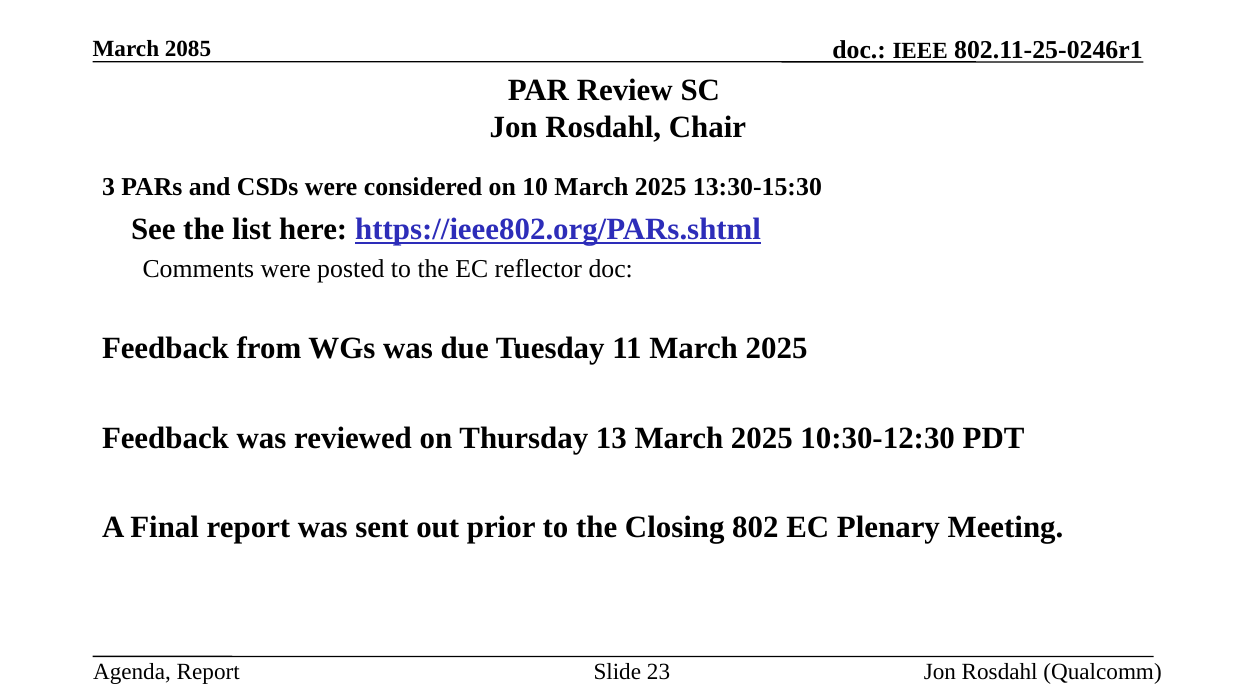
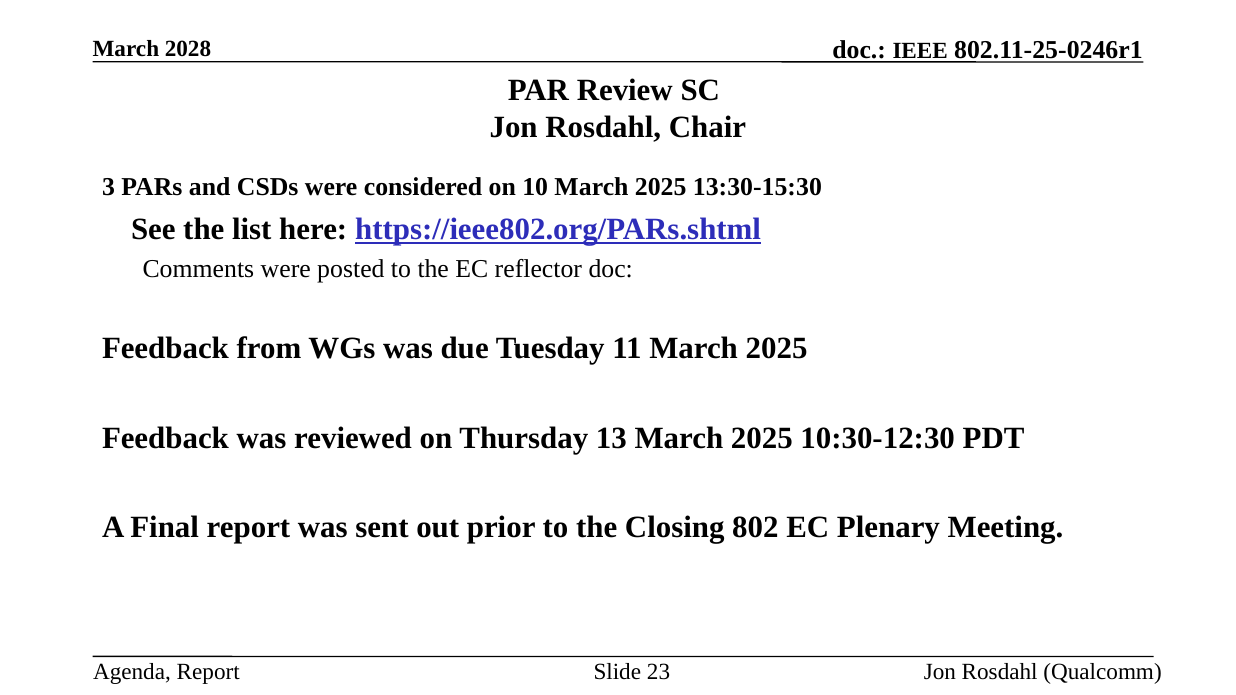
2085: 2085 -> 2028 (188, 49)
